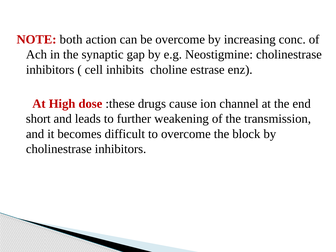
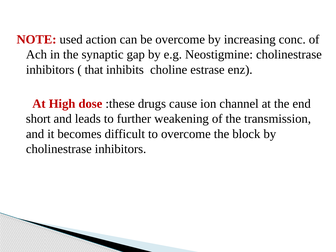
both: both -> used (71, 39)
cell: cell -> that (94, 70)
